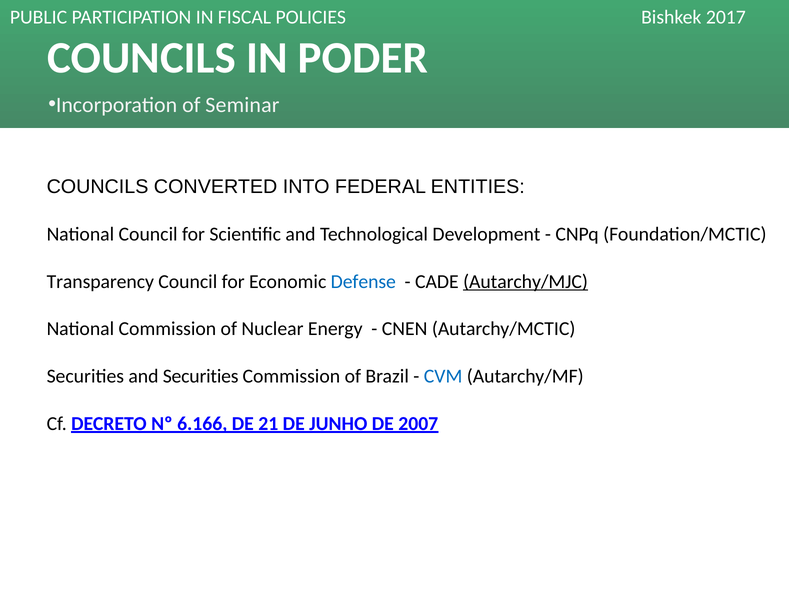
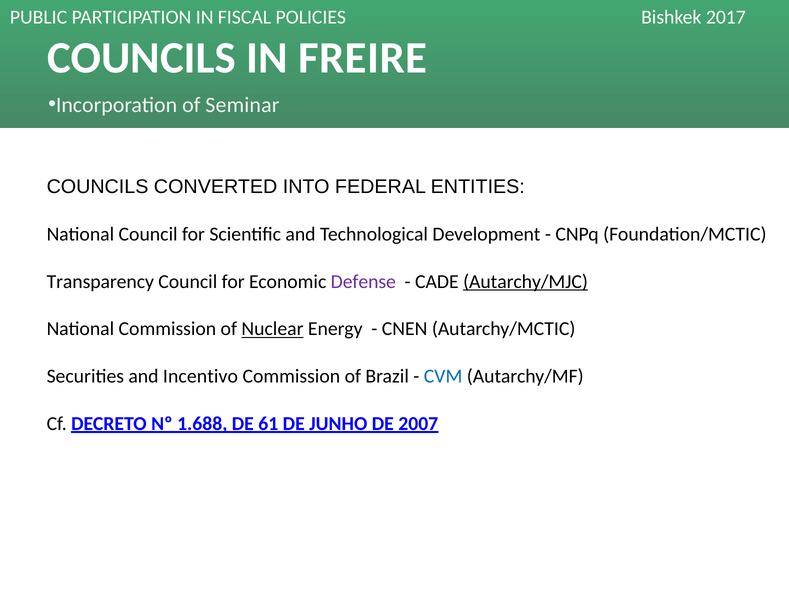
PODER: PODER -> FREIRE (363, 58)
Defense colour: blue -> purple (363, 281)
Nuclear underline: none -> present (272, 329)
and Securities: Securities -> Incentivo (200, 376)
6.166: 6.166 -> 1.688 (202, 423)
21: 21 -> 61 (268, 423)
